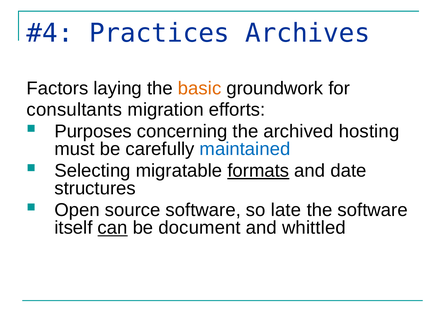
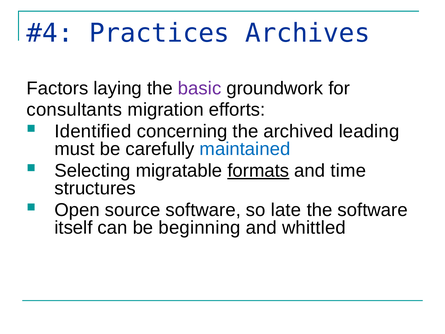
basic colour: orange -> purple (200, 88)
Purposes: Purposes -> Identified (93, 131)
hosting: hosting -> leading (369, 131)
date: date -> time (348, 171)
can underline: present -> none (113, 228)
document: document -> beginning (200, 228)
